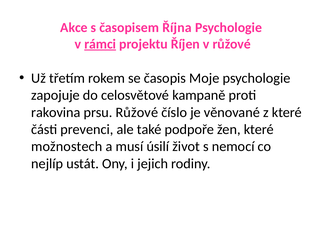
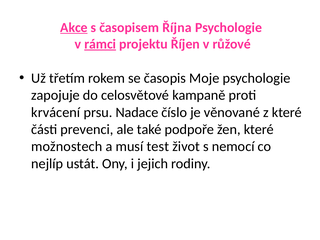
Akce underline: none -> present (74, 28)
rakovina: rakovina -> krvácení (56, 112)
prsu Růžové: Růžové -> Nadace (137, 112)
úsilí: úsilí -> test (158, 147)
